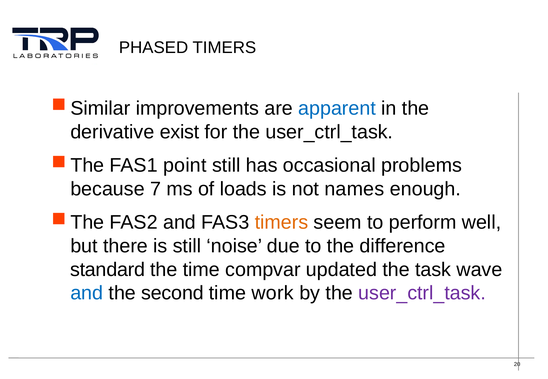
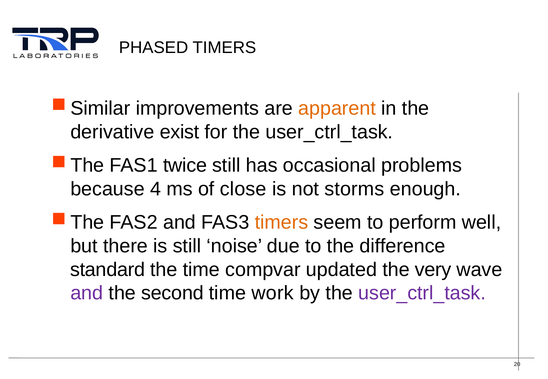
apparent colour: blue -> orange (337, 108)
point: point -> twice (185, 166)
7: 7 -> 4 (155, 189)
loads: loads -> close (243, 189)
names: names -> storms (354, 189)
task: task -> very (433, 270)
and colour: blue -> purple (87, 293)
